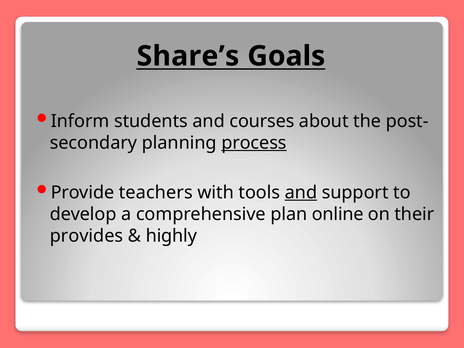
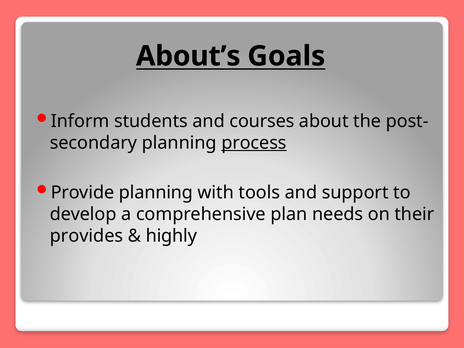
Share’s: Share’s -> About’s (188, 56)
Provide teachers: teachers -> planning (156, 192)
and underline: present -> none (301, 192)
online: online -> needs (338, 214)
